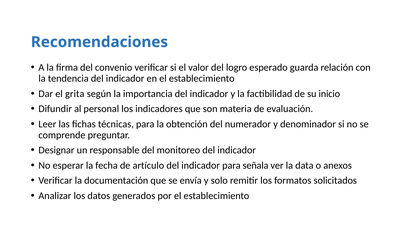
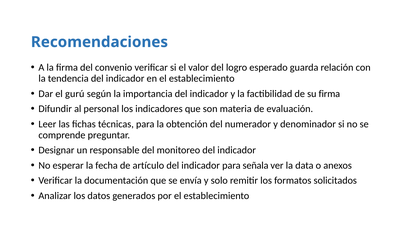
grita: grita -> gurú (75, 94)
su inicio: inicio -> firma (329, 94)
